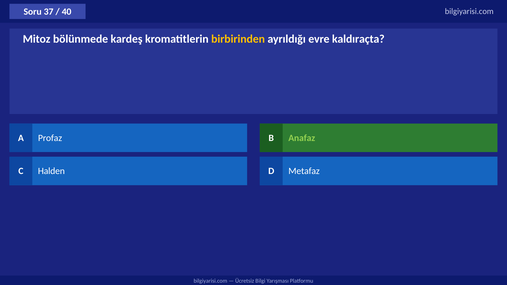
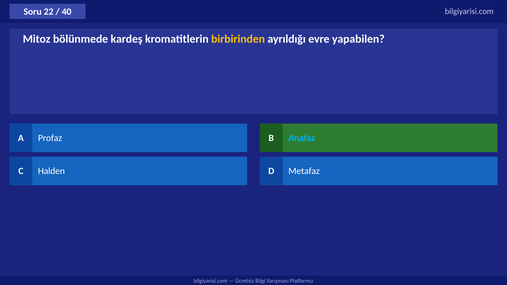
37: 37 -> 22 (49, 12)
kaldıraçta: kaldıraçta -> yapabilen (358, 39)
Anafaz colour: light green -> light blue (302, 138)
